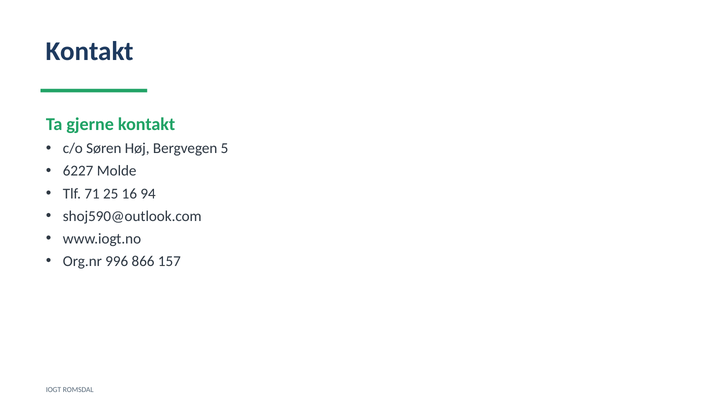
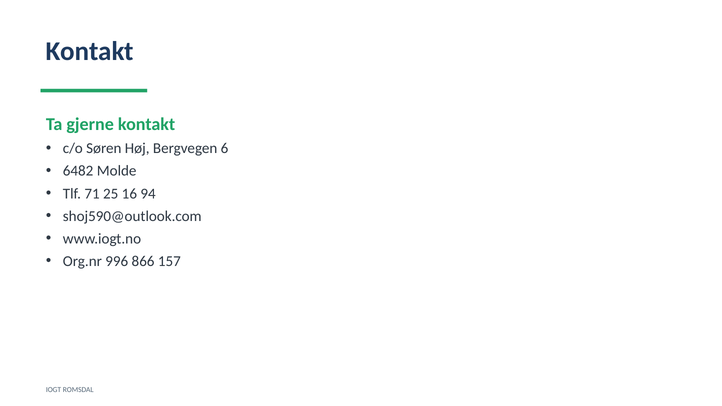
5: 5 -> 6 (225, 148)
6227: 6227 -> 6482 (78, 171)
